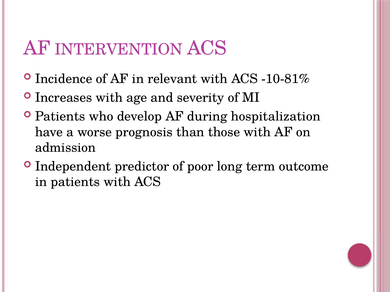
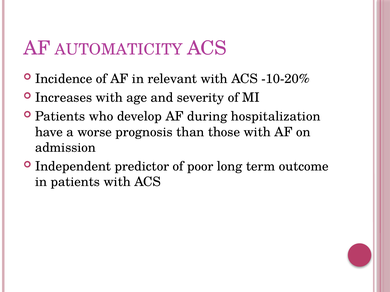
INTERVENTION: INTERVENTION -> AUTOMATICITY (119, 49)
-10-81%: -10-81% -> -10-20% (285, 79)
